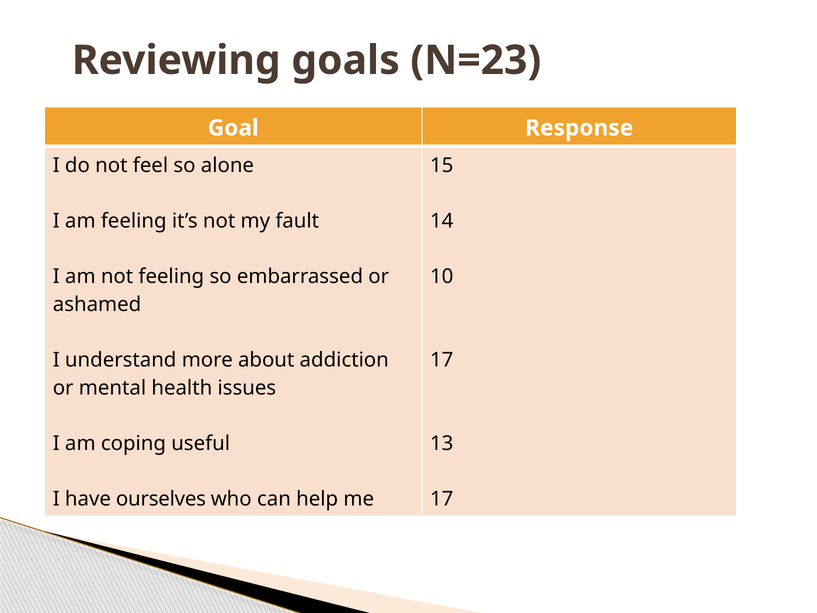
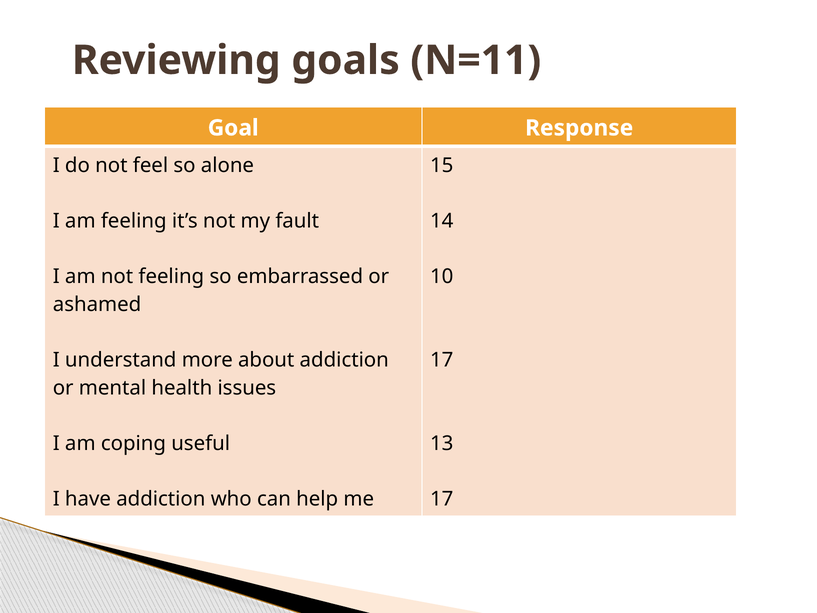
N=23: N=23 -> N=11 (476, 60)
have ourselves: ourselves -> addiction (161, 499)
